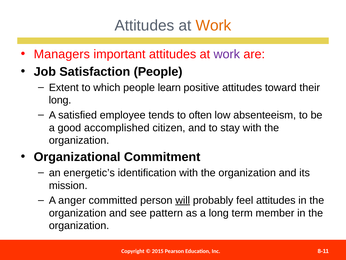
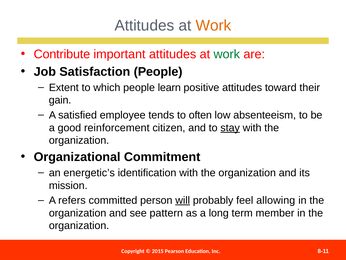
Managers: Managers -> Contribute (62, 54)
work colour: purple -> green (227, 54)
long: long -> gain (60, 100)
accomplished: accomplished -> reinforcement (117, 128)
stay underline: none -> present (230, 128)
anger: anger -> refers (72, 200)
feel attitudes: attitudes -> allowing (276, 200)
